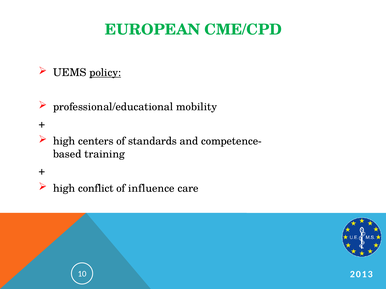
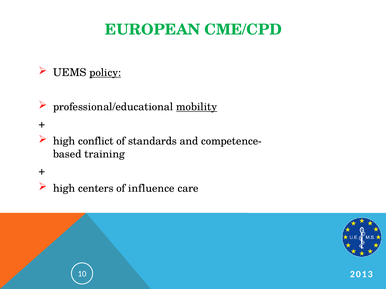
mobility underline: none -> present (197, 107)
centers: centers -> conflict (96, 141)
conflict: conflict -> centers (96, 189)
